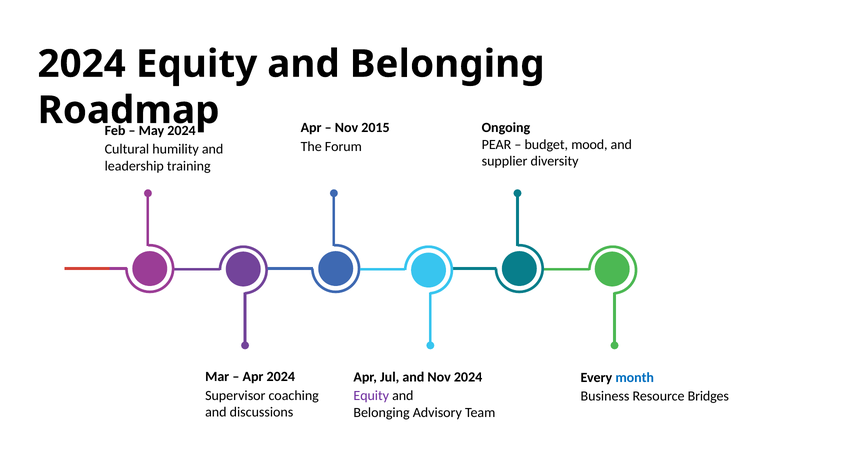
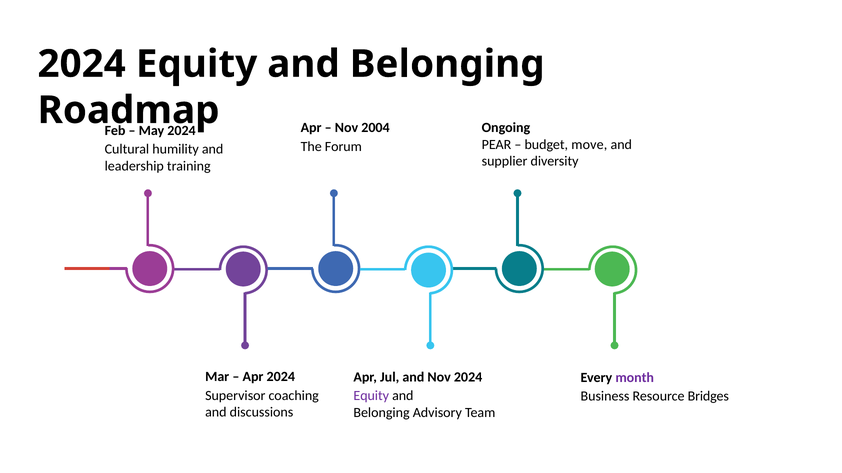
2015: 2015 -> 2004 (376, 128)
mood: mood -> move (589, 145)
month colour: blue -> purple (635, 378)
